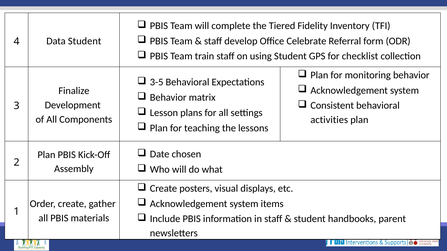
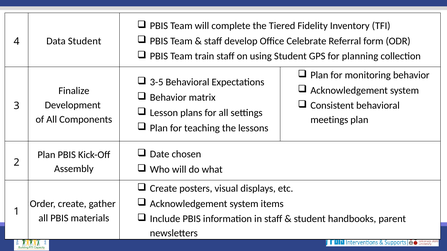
checklist: checklist -> planning (360, 56)
activities: activities -> meetings (329, 120)
